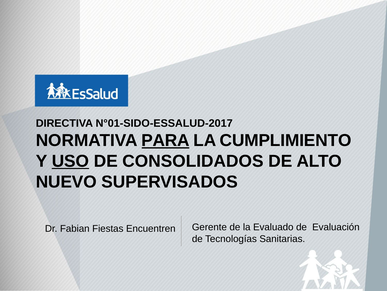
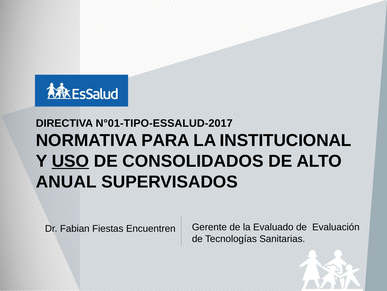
N°01-SIDO-ESSALUD-2017: N°01-SIDO-ESSALUD-2017 -> N°01-TIPO-ESSALUD-2017 (164, 123)
PARA underline: present -> none (165, 140)
CUMPLIMIENTO: CUMPLIMIENTO -> INSTITUCIONAL (286, 140)
NUEVO: NUEVO -> ANUAL (66, 181)
